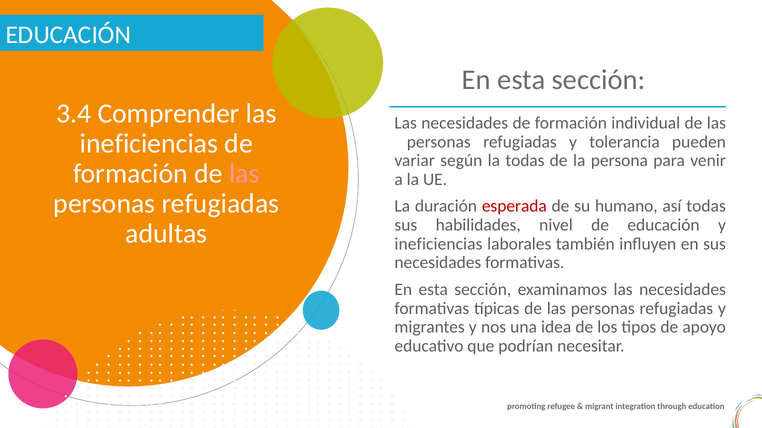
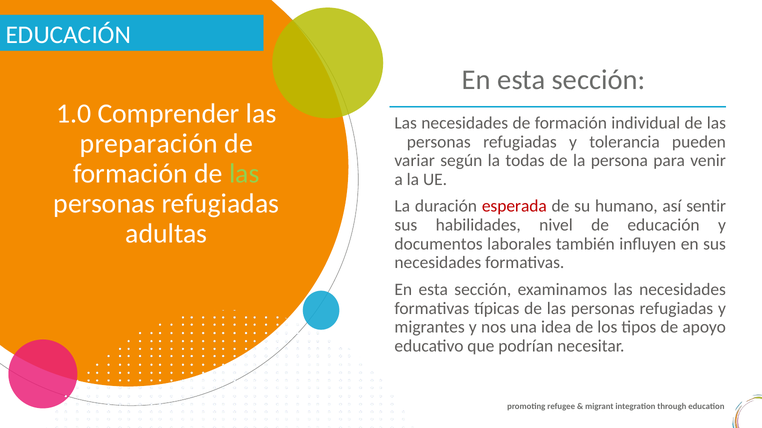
3.4: 3.4 -> 1.0 (74, 114)
ineficiencias: ineficiencias -> preparación (149, 144)
las colour: pink -> light green (244, 174)
así todas: todas -> sentir (706, 207)
ineficiencias: ineficiencias -> documentos (439, 244)
